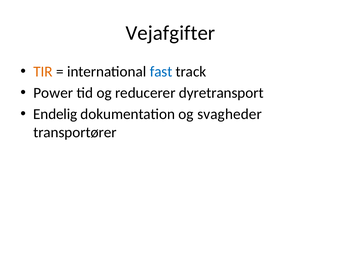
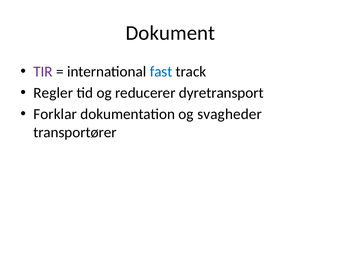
Vejafgifter: Vejafgifter -> Dokument (170, 33)
TIR colour: orange -> purple (43, 72)
Power: Power -> Regler (53, 93)
Endelig: Endelig -> Forklar (55, 114)
